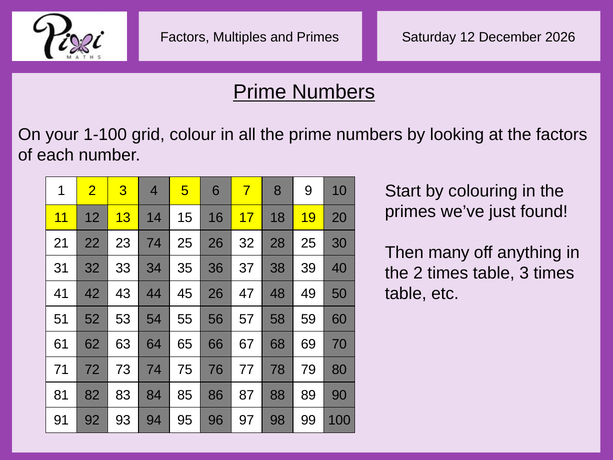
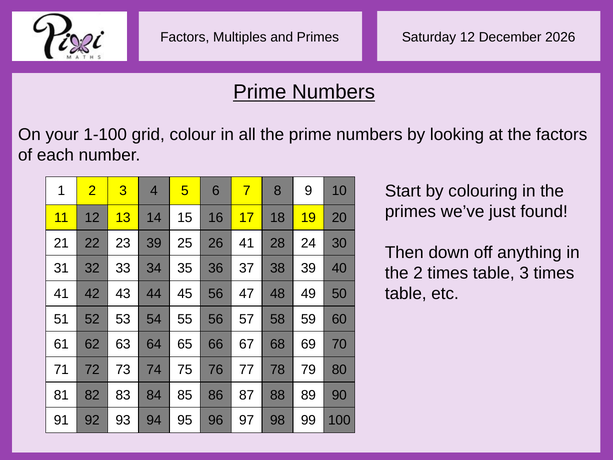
23 74: 74 -> 39 (154, 243)
26 32: 32 -> 41 (247, 243)
28 25: 25 -> 24 (308, 243)
many: many -> down (449, 253)
45 26: 26 -> 56 (216, 294)
